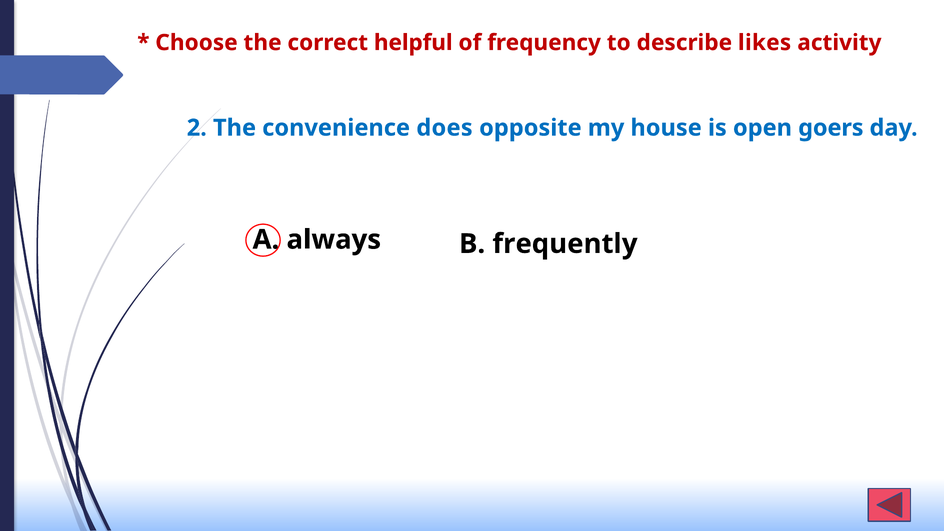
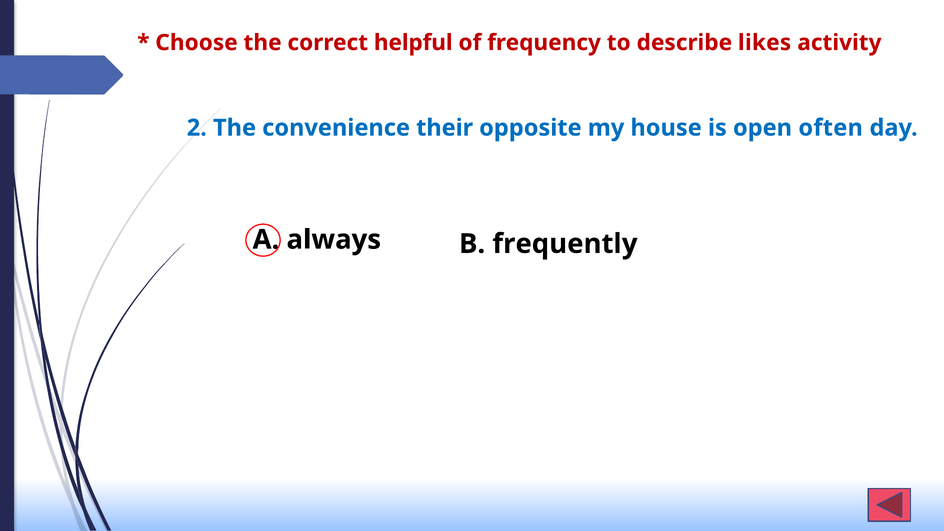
does: does -> their (445, 128)
goers: goers -> often (831, 128)
